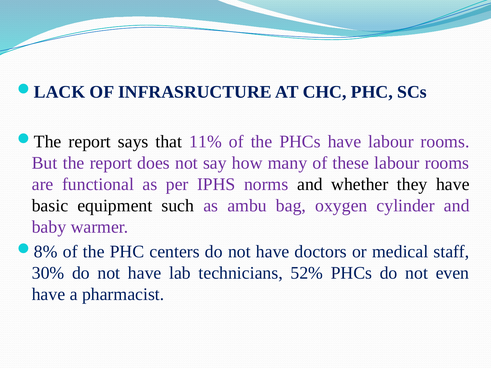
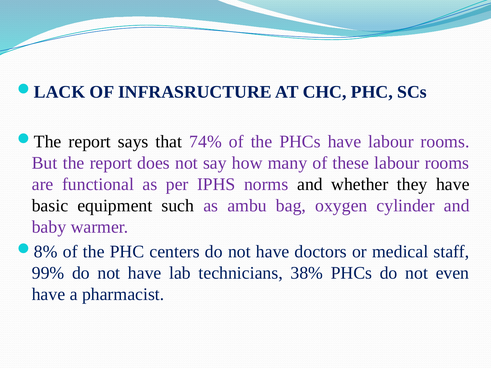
11%: 11% -> 74% (206, 142)
30%: 30% -> 99% (48, 273)
52%: 52% -> 38% (307, 273)
